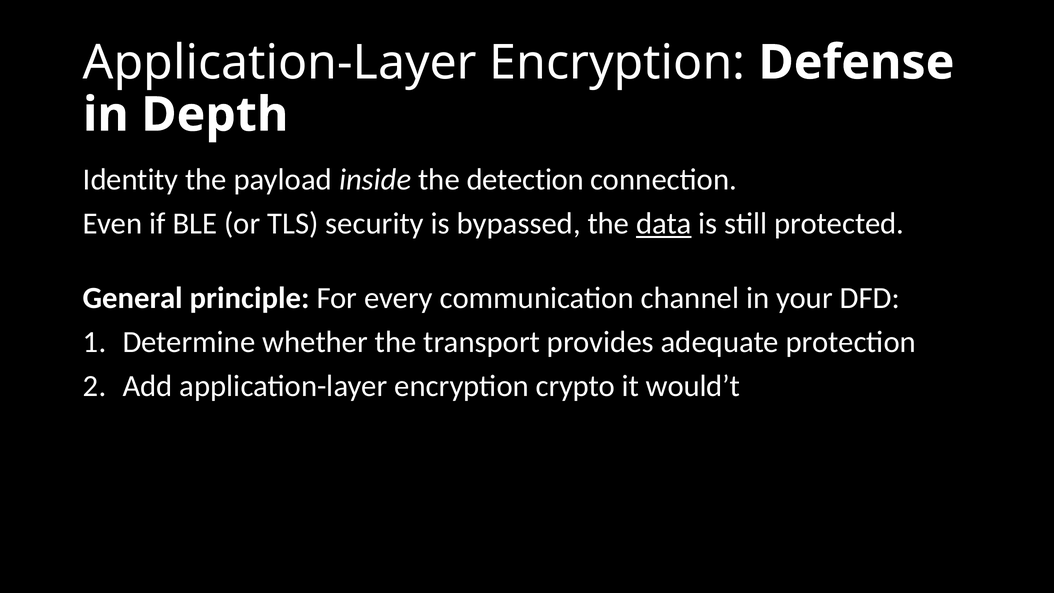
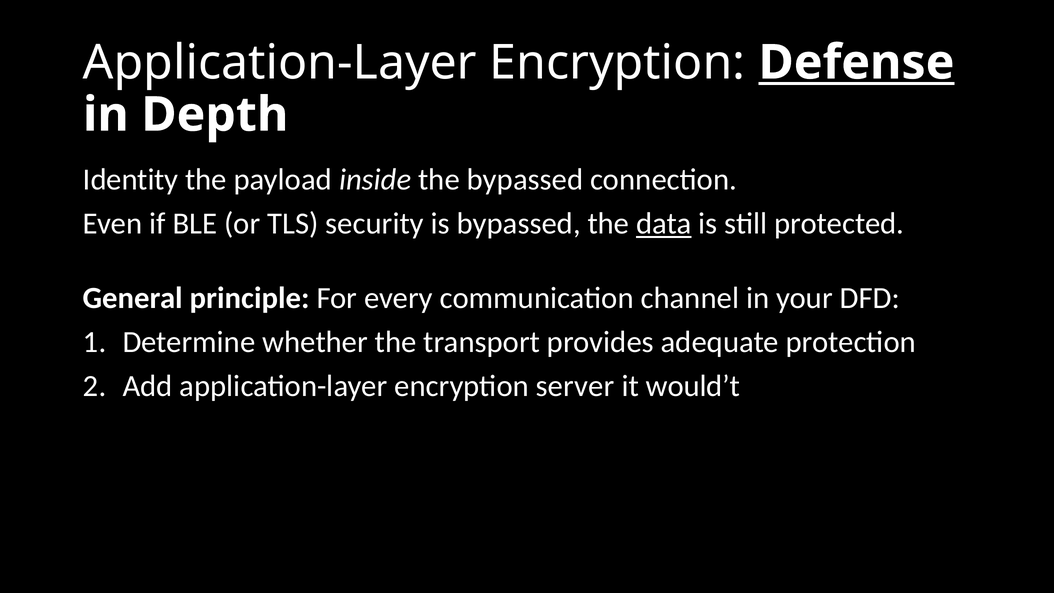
Defense underline: none -> present (856, 63)
the detection: detection -> bypassed (525, 179)
crypto: crypto -> server (575, 386)
